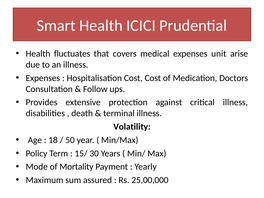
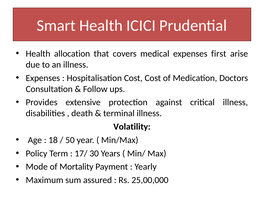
fluctuates: fluctuates -> allocation (72, 54)
unit: unit -> first (219, 54)
15/: 15/ -> 17/ (81, 153)
